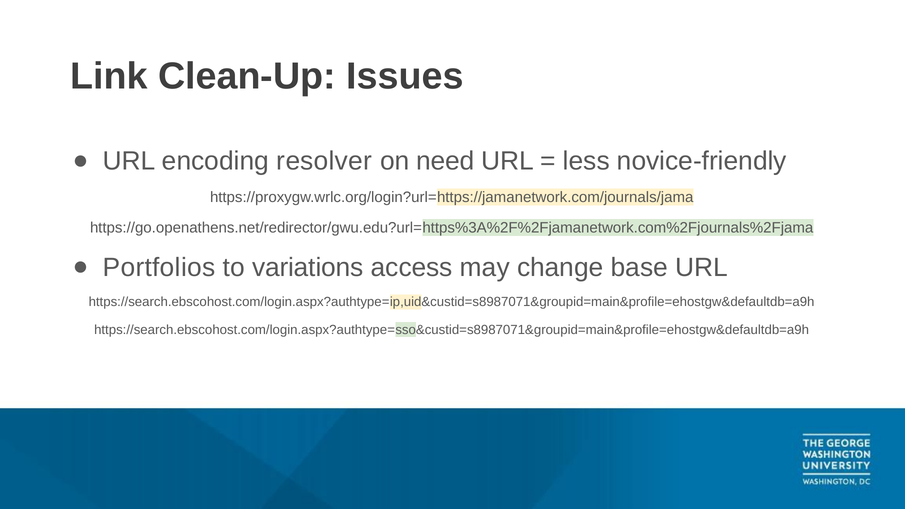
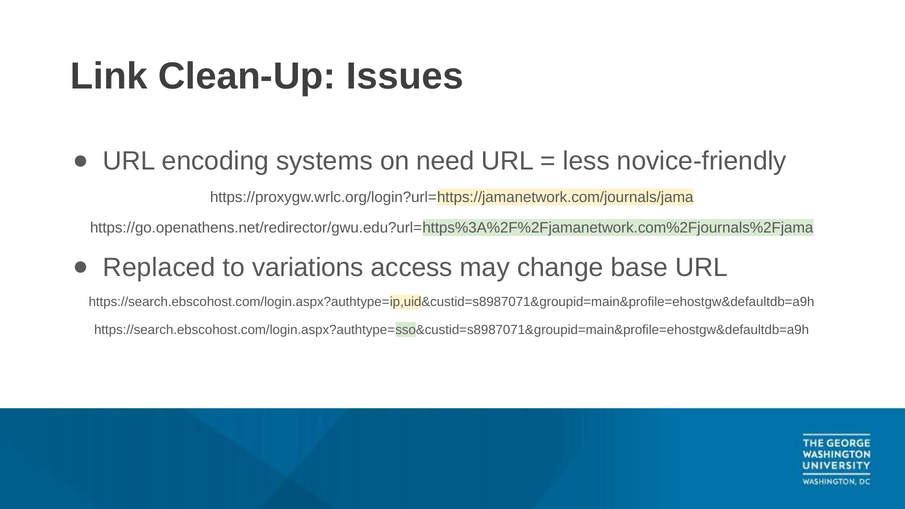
resolver: resolver -> systems (324, 161)
Portfolios: Portfolios -> Replaced (159, 267)
